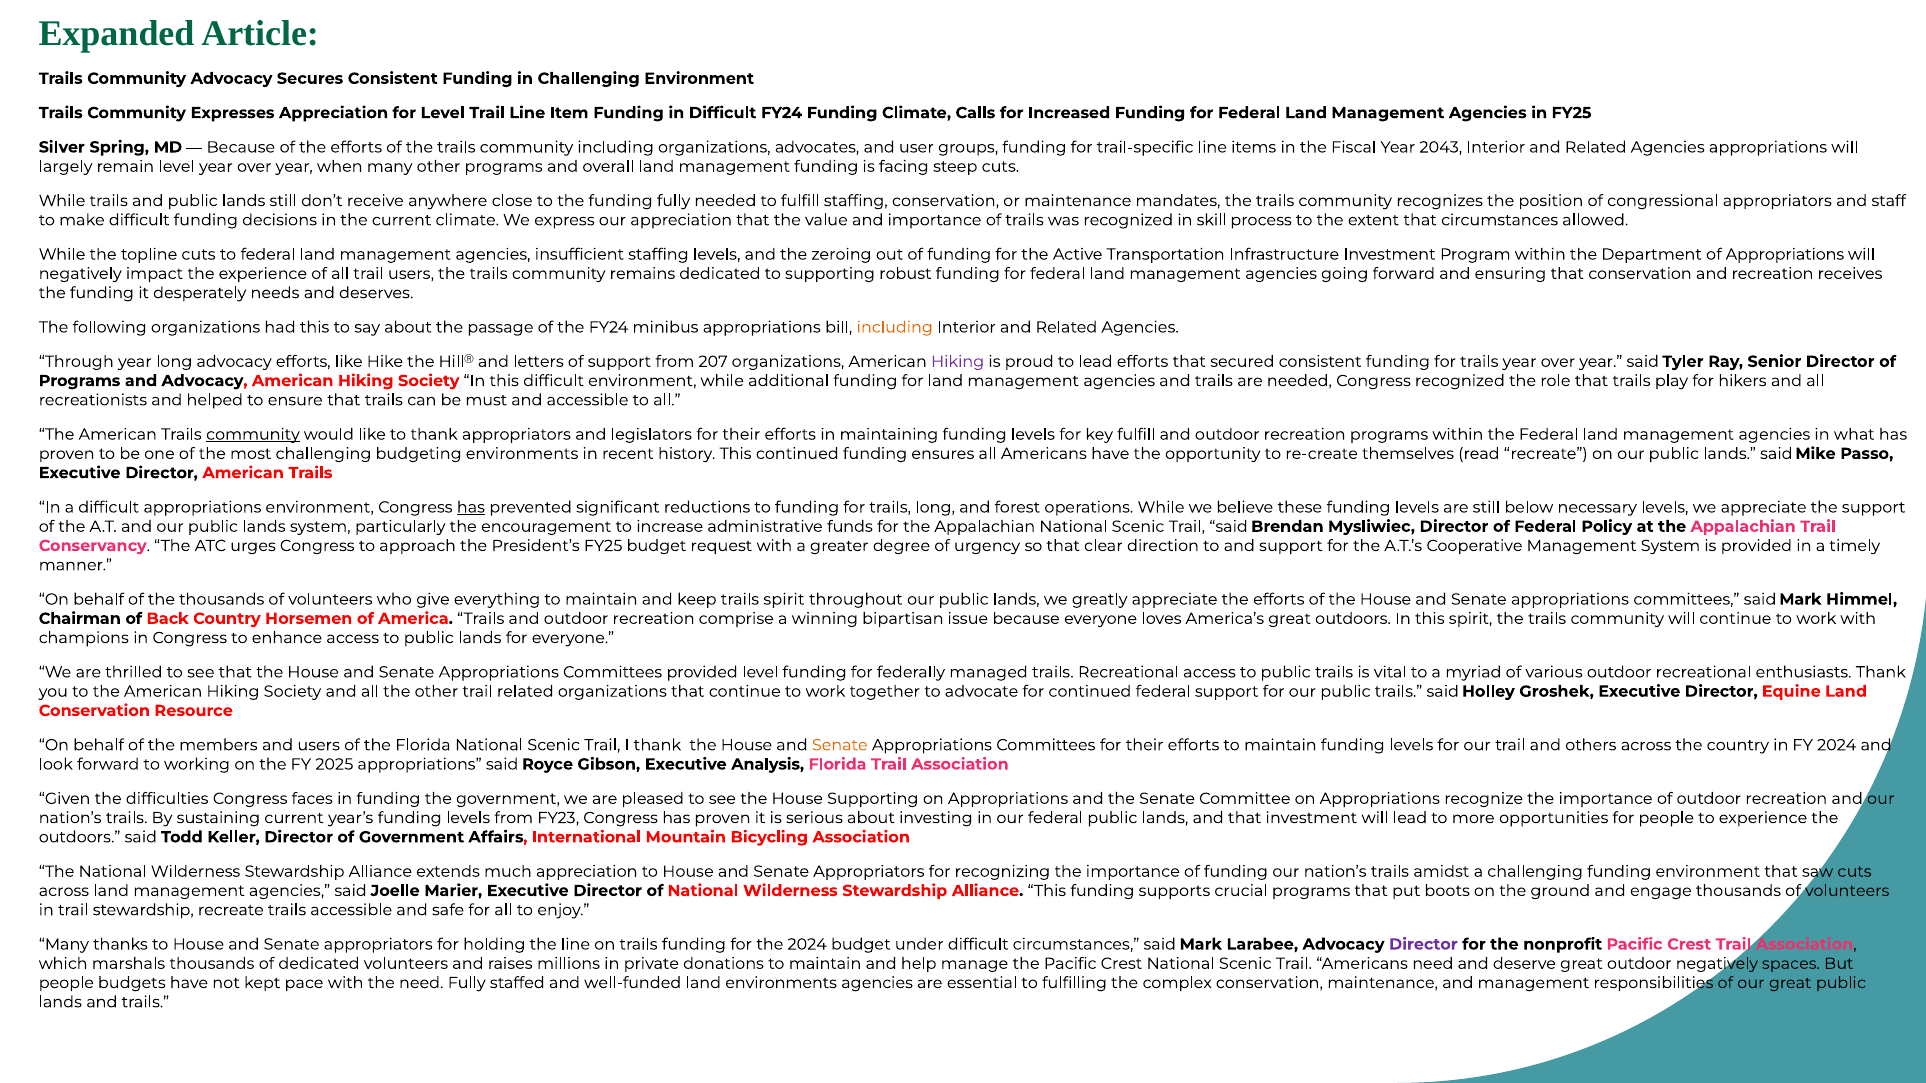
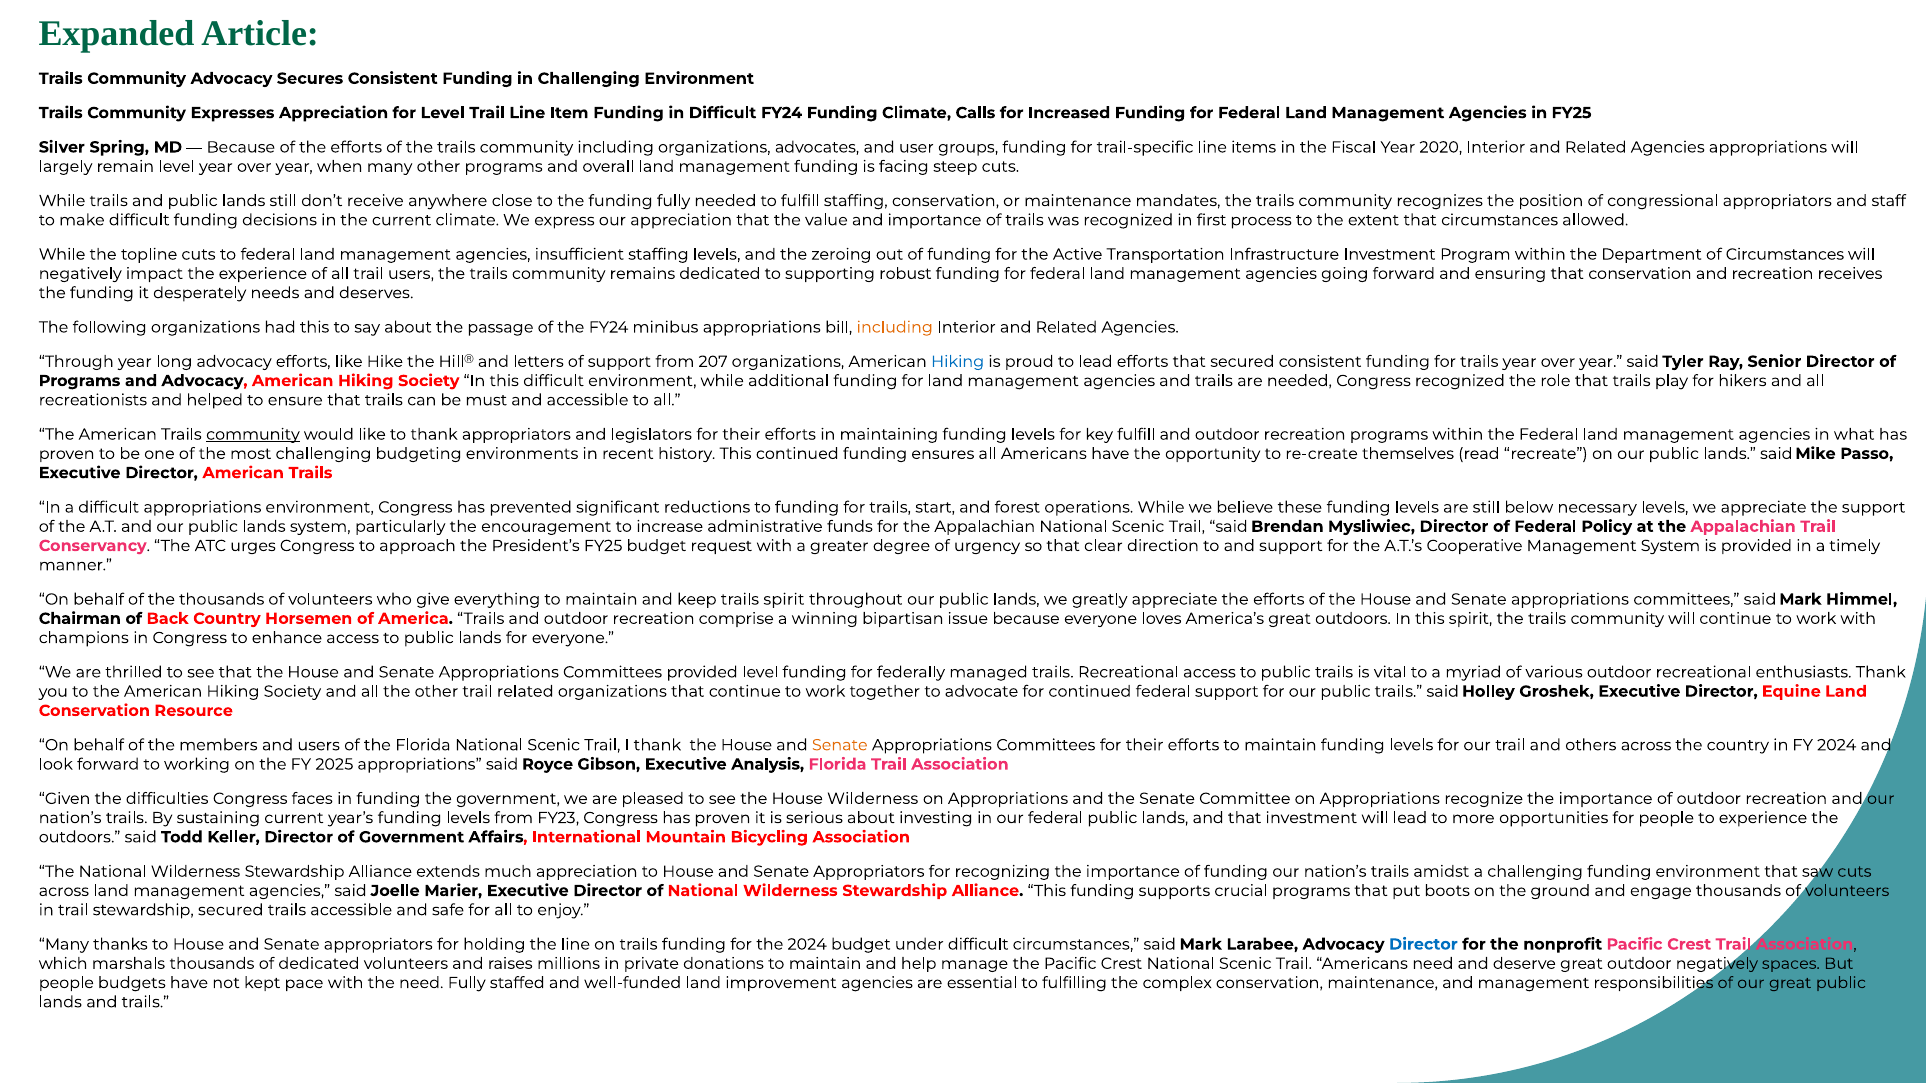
2043: 2043 -> 2020 (1441, 147)
skill: skill -> first (1212, 220)
of Appropriations: Appropriations -> Circumstances (1785, 254)
Hiking colour: purple -> blue (958, 362)
has underline: present -> none (471, 507)
trails long: long -> start (935, 507)
House Supporting: Supporting -> Wilderness (873, 799)
stewardship recreate: recreate -> secured (231, 910)
Director colour: purple -> blue (1423, 945)
land environments: environments -> improvement (781, 983)
